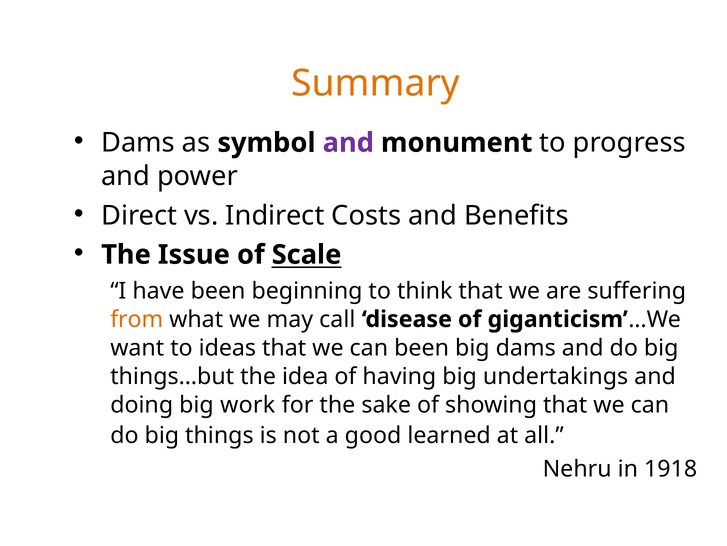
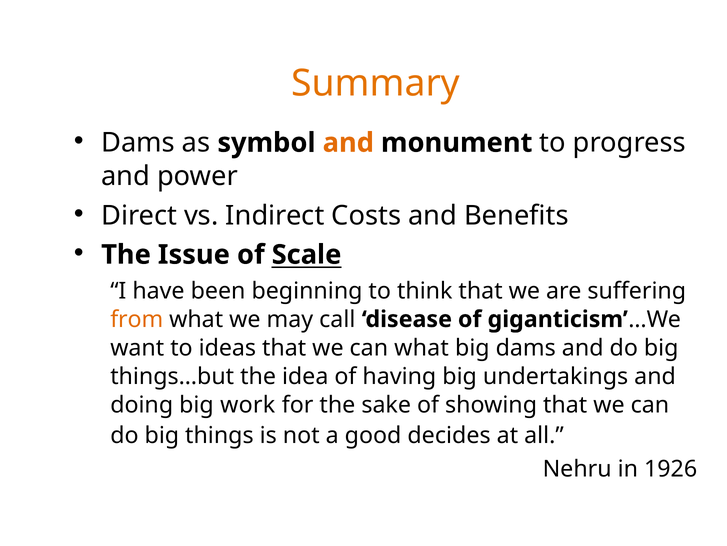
and colour: purple -> orange (348, 143)
can been: been -> what (422, 347)
learned: learned -> decides (449, 435)
1918: 1918 -> 1926 (671, 469)
